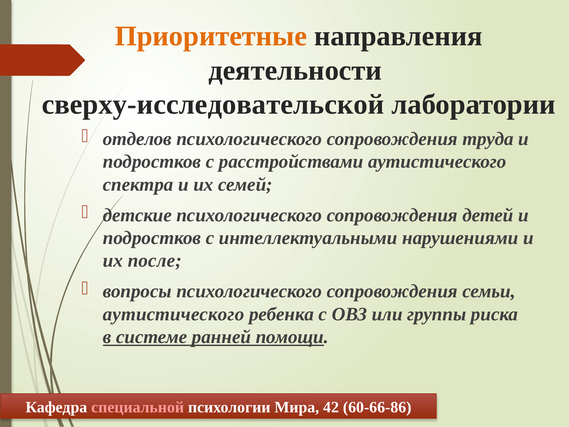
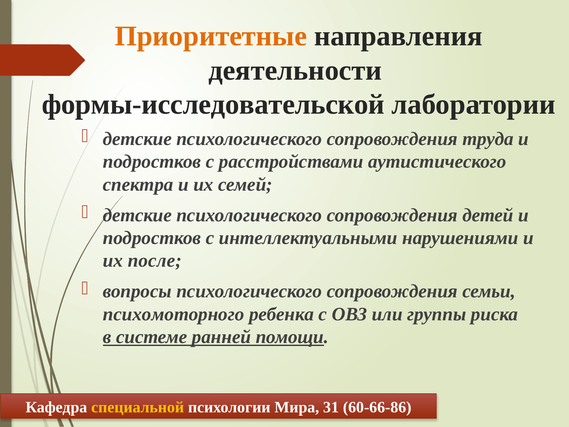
сверху-исследовательской: сверху-исследовательской -> формы-исследовательской (213, 104)
отделов: отделов -> детские (137, 139)
аутистического: аутистического -> психомоторного (174, 314)
специальной colour: pink -> yellow (138, 407)
42: 42 -> 31 (331, 407)
